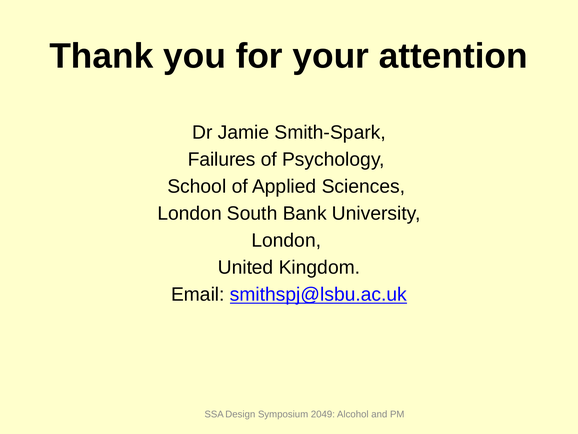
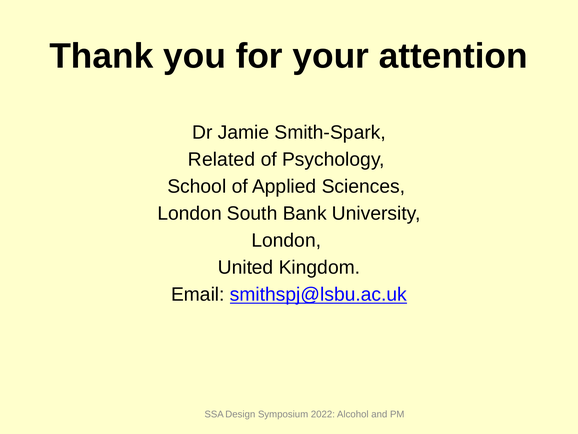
Failures: Failures -> Related (222, 159)
2049: 2049 -> 2022 (323, 414)
